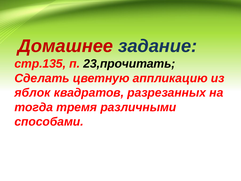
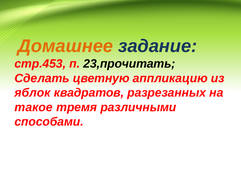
Домашнее colour: red -> orange (65, 46)
стр.135: стр.135 -> стр.453 (40, 64)
тогда: тогда -> такое (34, 107)
